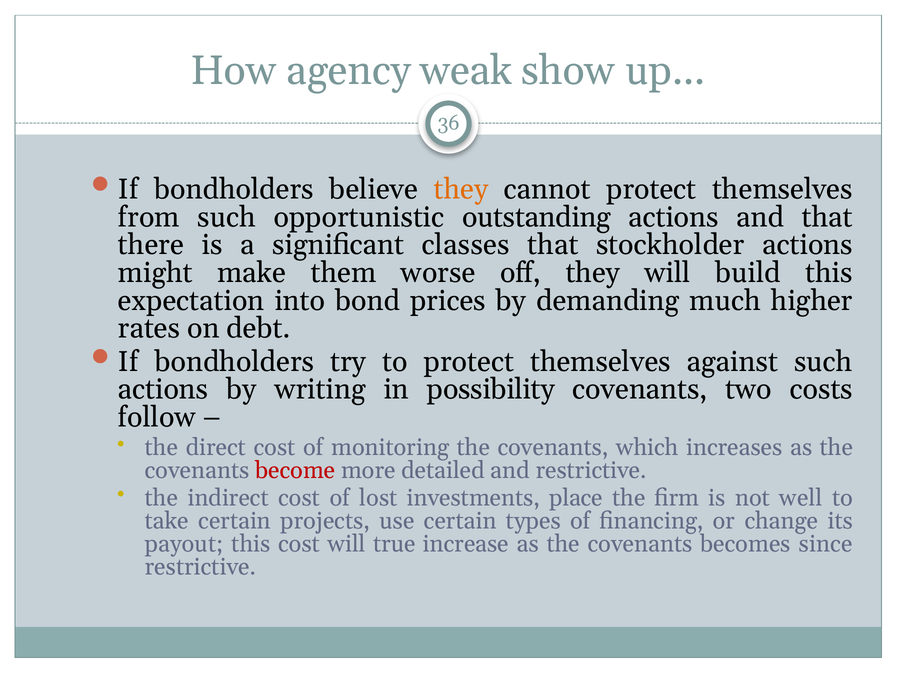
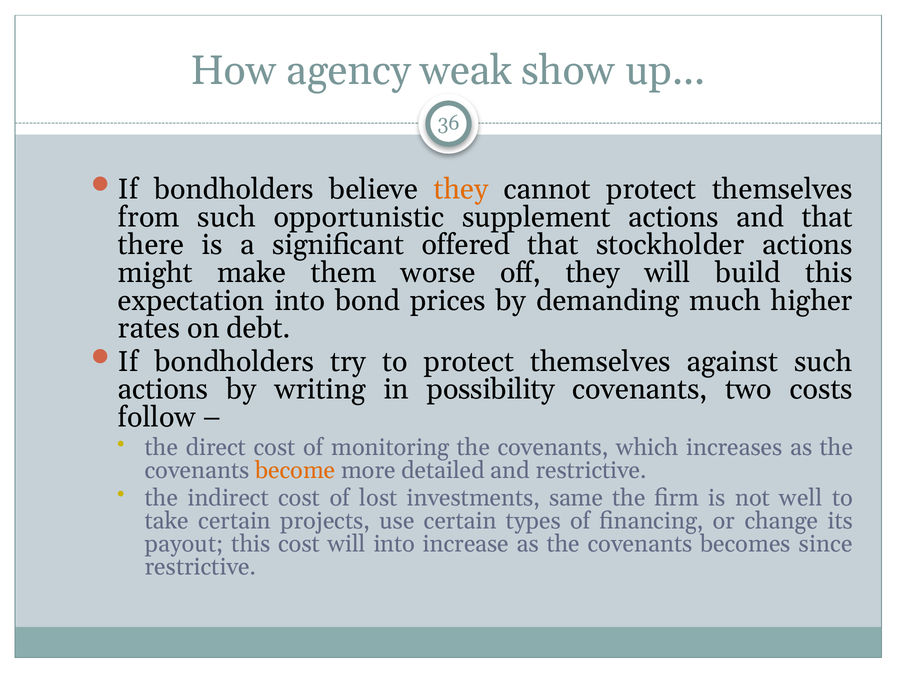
outstanding: outstanding -> supplement (536, 217)
classes: classes -> offered (466, 245)
become colour: red -> orange (295, 470)
place: place -> same (576, 498)
will true: true -> into (394, 544)
